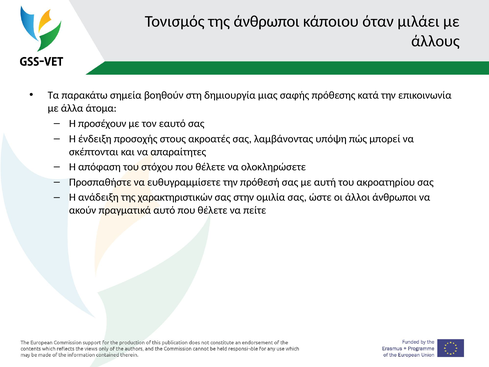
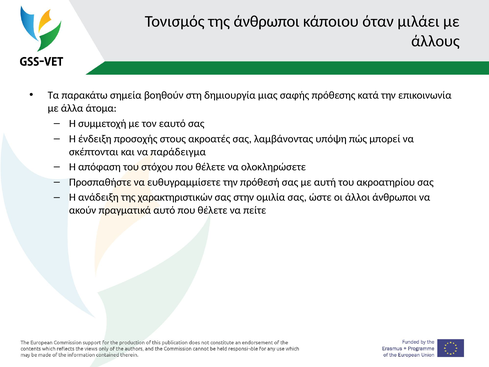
προσέχουν: προσέχουν -> συμμετοχή (102, 123)
απαραίτητες: απαραίτητες -> παράδειγμα (178, 152)
